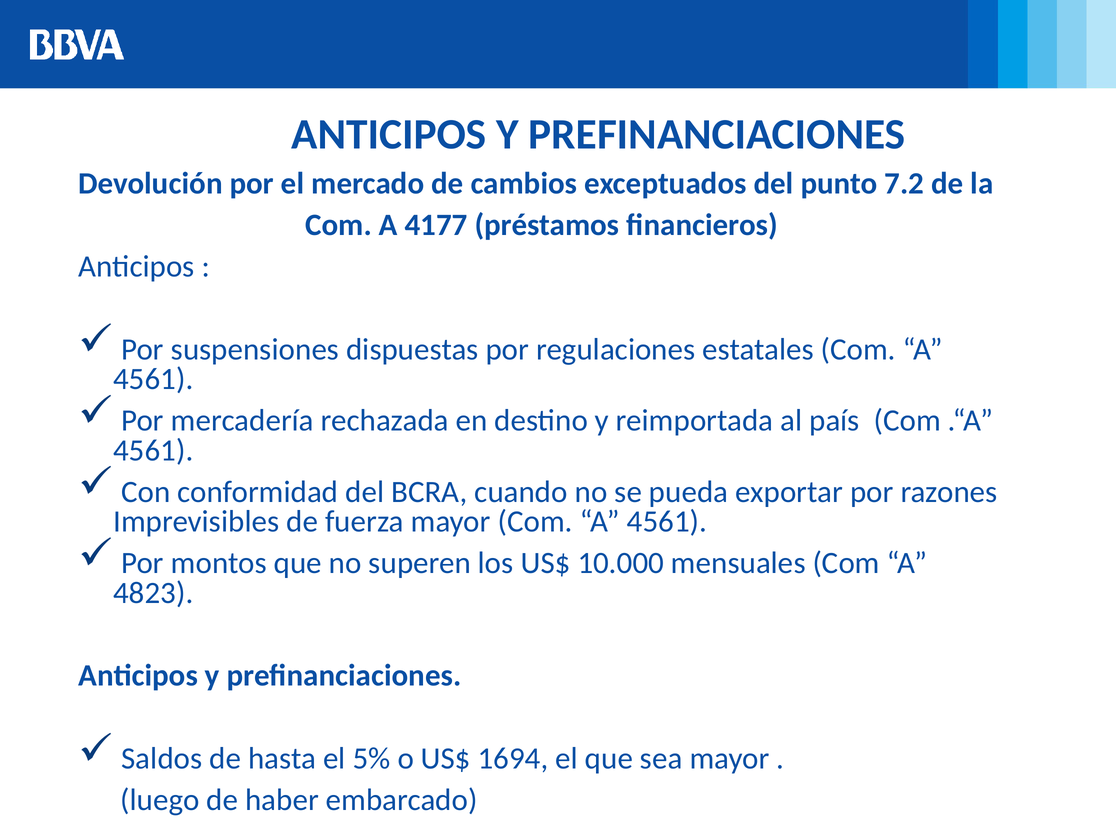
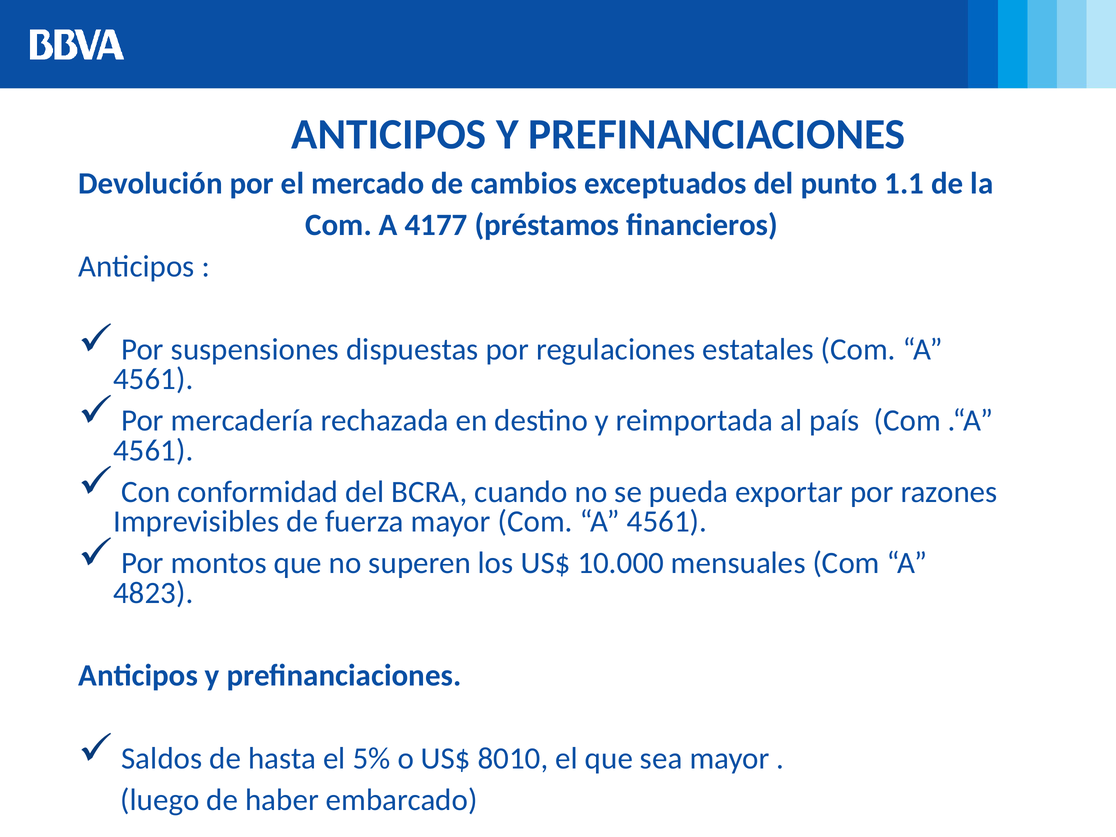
7.2: 7.2 -> 1.1 (904, 184)
1694: 1694 -> 8010 (513, 759)
